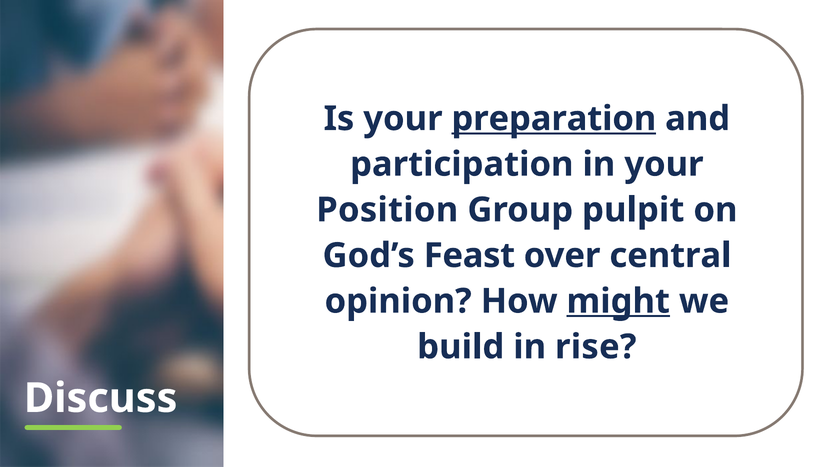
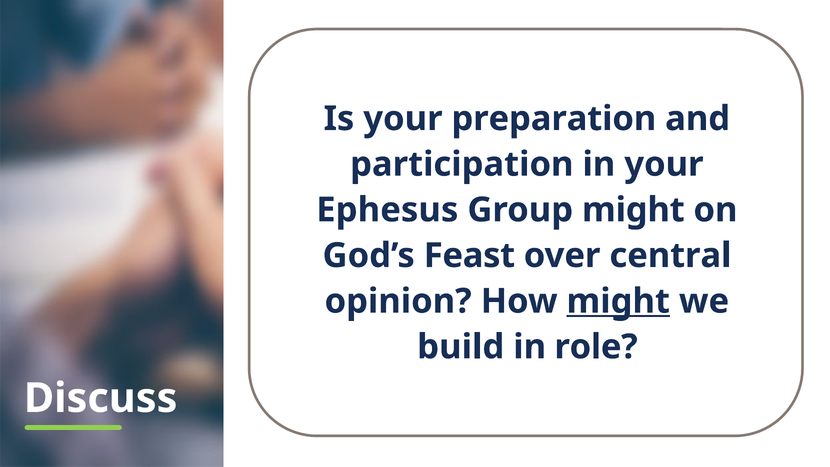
preparation underline: present -> none (554, 119)
Position: Position -> Ephesus (387, 210)
Group pulpit: pulpit -> might (633, 210)
rise: rise -> role (596, 347)
